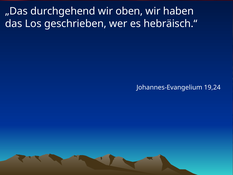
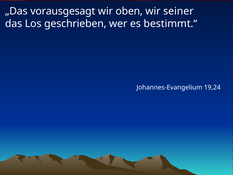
durchgehend: durchgehend -> vorausgesagt (63, 11)
haben: haben -> seiner (178, 11)
hebräisch.“: hebräisch.“ -> bestimmt.“ (170, 24)
